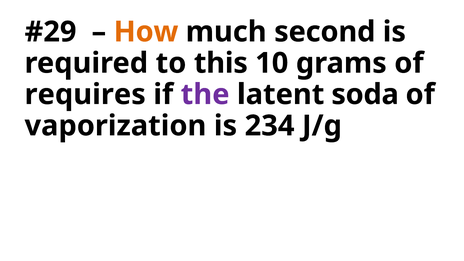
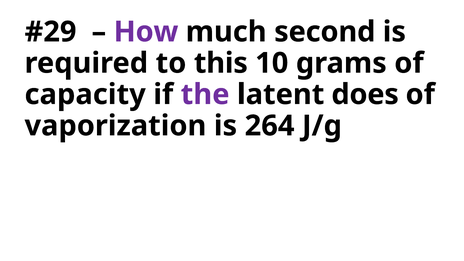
How colour: orange -> purple (146, 32)
requires: requires -> capacity (85, 94)
soda: soda -> does (365, 94)
234: 234 -> 264 (270, 126)
